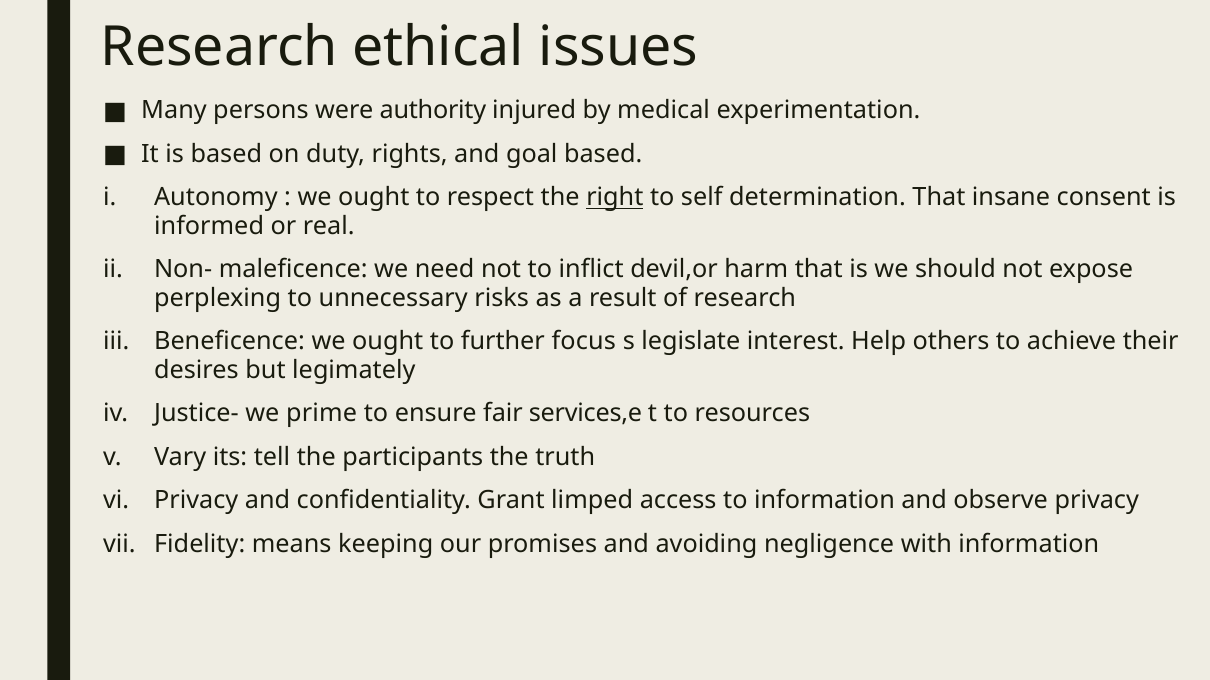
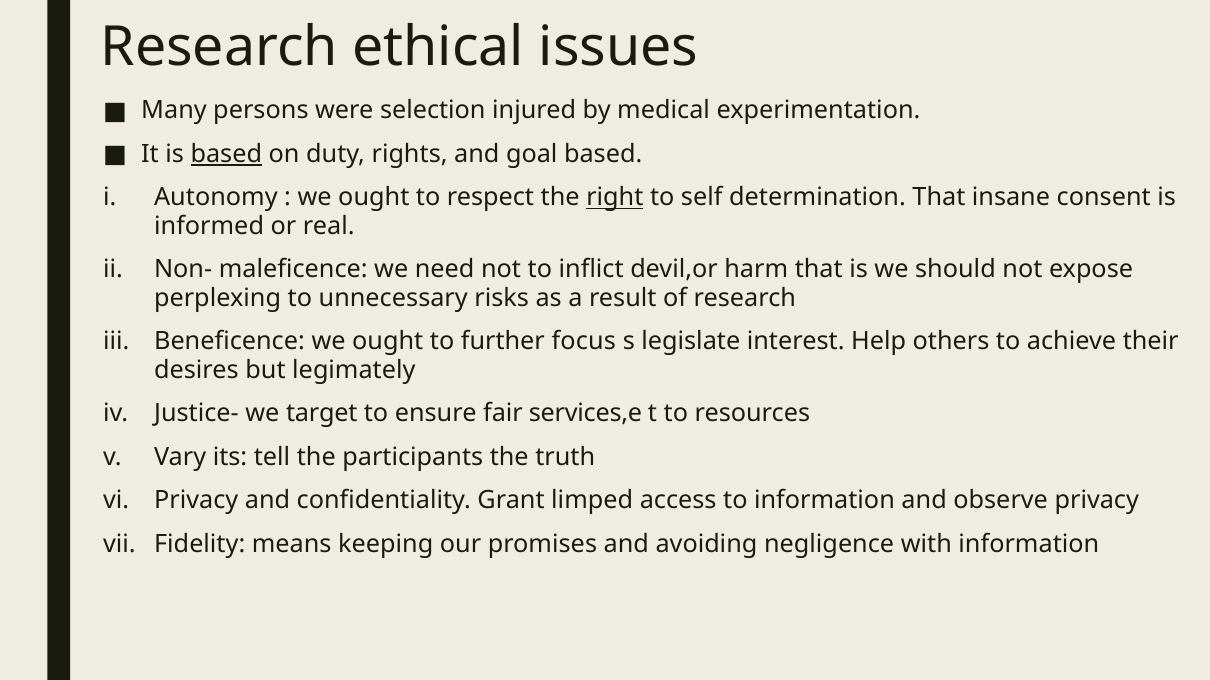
authority: authority -> selection (433, 111)
based underline: none -> present (226, 154)
prime: prime -> target (322, 414)
